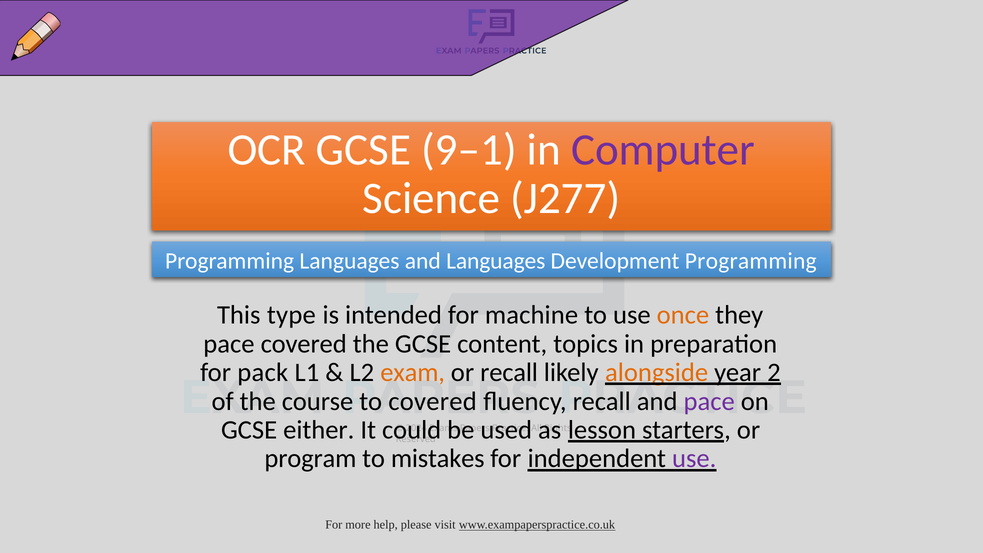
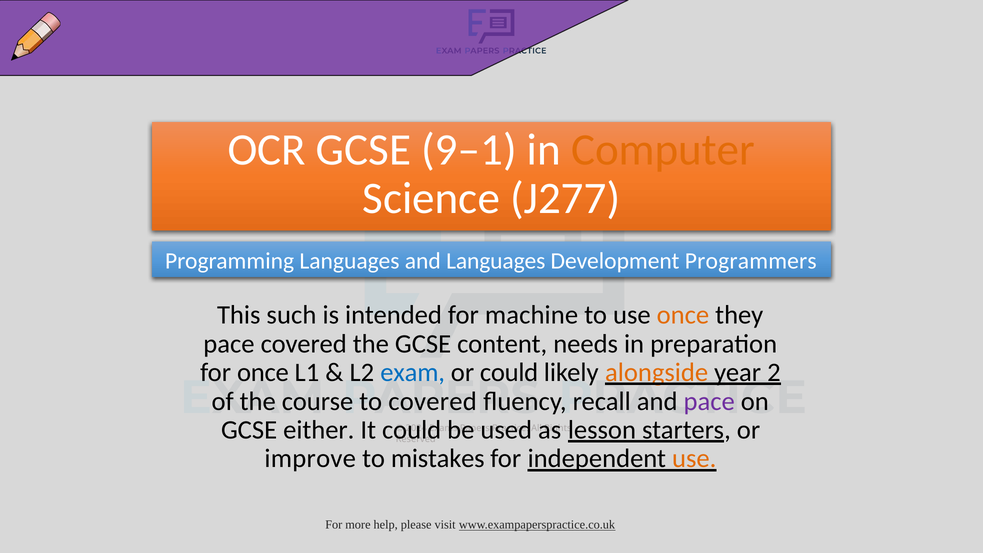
Computer colour: purple -> orange (663, 150)
Development Programming: Programming -> Programmers (751, 261)
type: type -> such (291, 315)
topics: topics -> needs (586, 344)
for pack: pack -> once (263, 372)
exam colour: orange -> blue (413, 372)
or recall: recall -> could (509, 372)
program: program -> improve (310, 459)
use colour: purple -> orange (694, 459)
